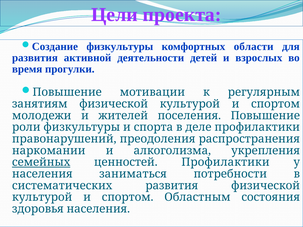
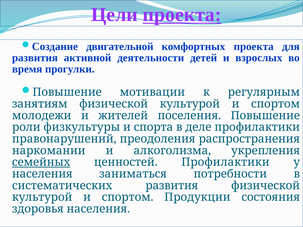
проекта underline: none -> present (182, 15)
физкультуры: физкультуры -> двигательной (120, 47)
комфортных области: области -> проекта (254, 47)
Областным: Областным -> Продукции (197, 197)
